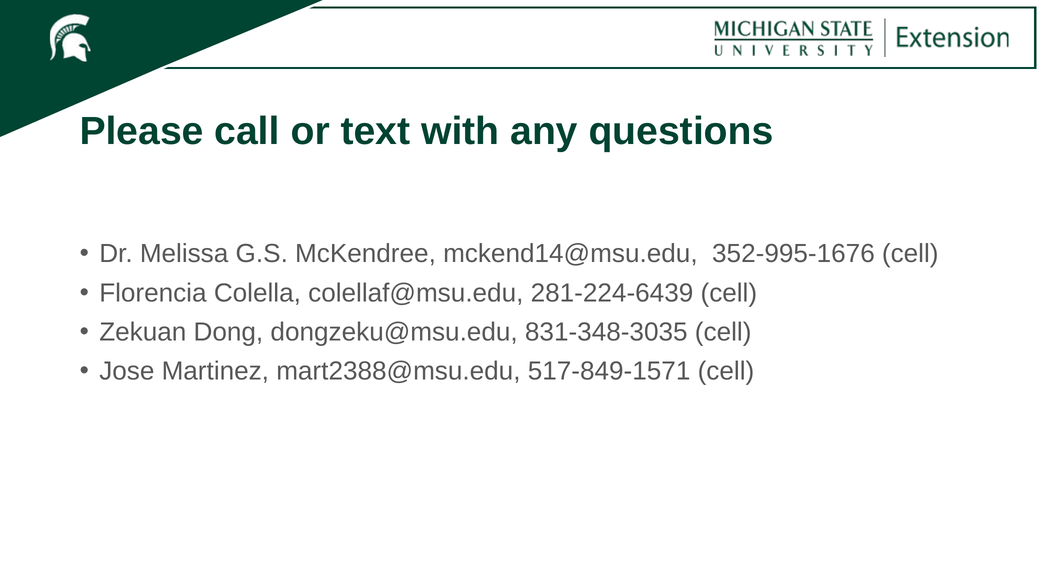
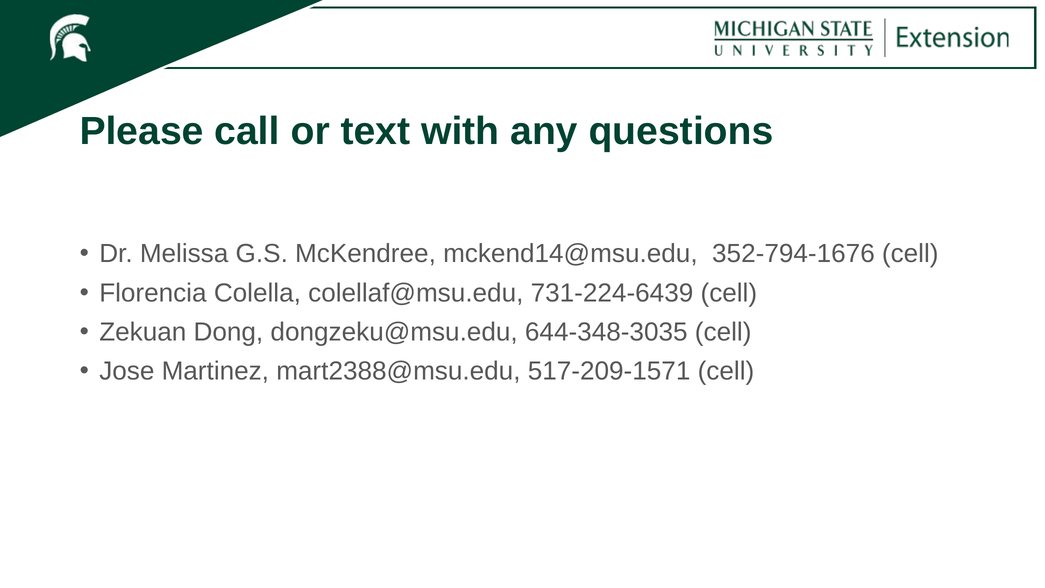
352-995-1676: 352-995-1676 -> 352-794-1676 (793, 254)
281-224-6439: 281-224-6439 -> 731-224-6439 (612, 293)
831-348-3035: 831-348-3035 -> 644-348-3035 (606, 332)
517-849-1571: 517-849-1571 -> 517-209-1571 (609, 371)
